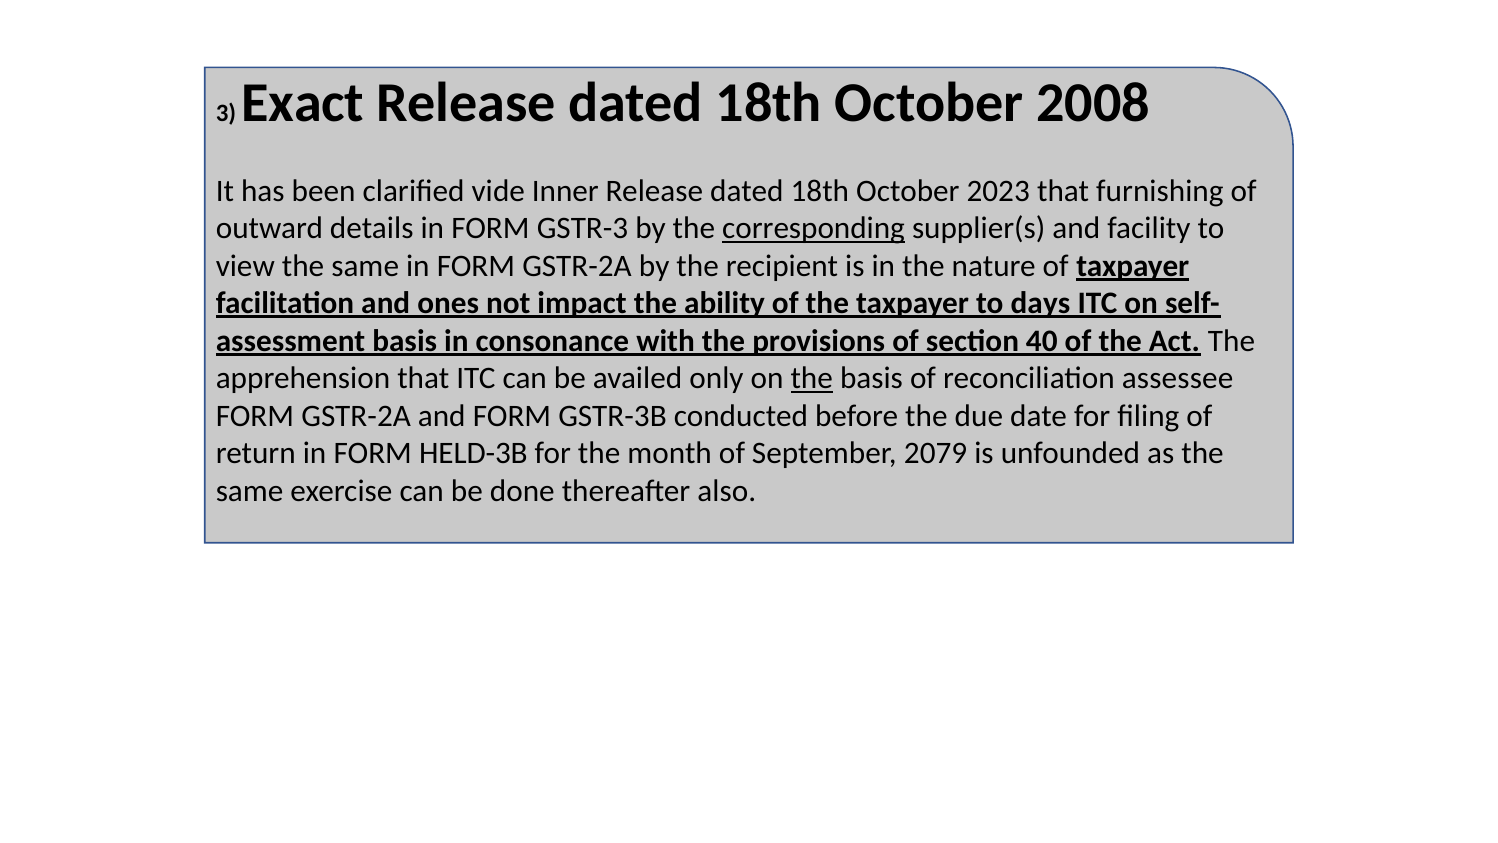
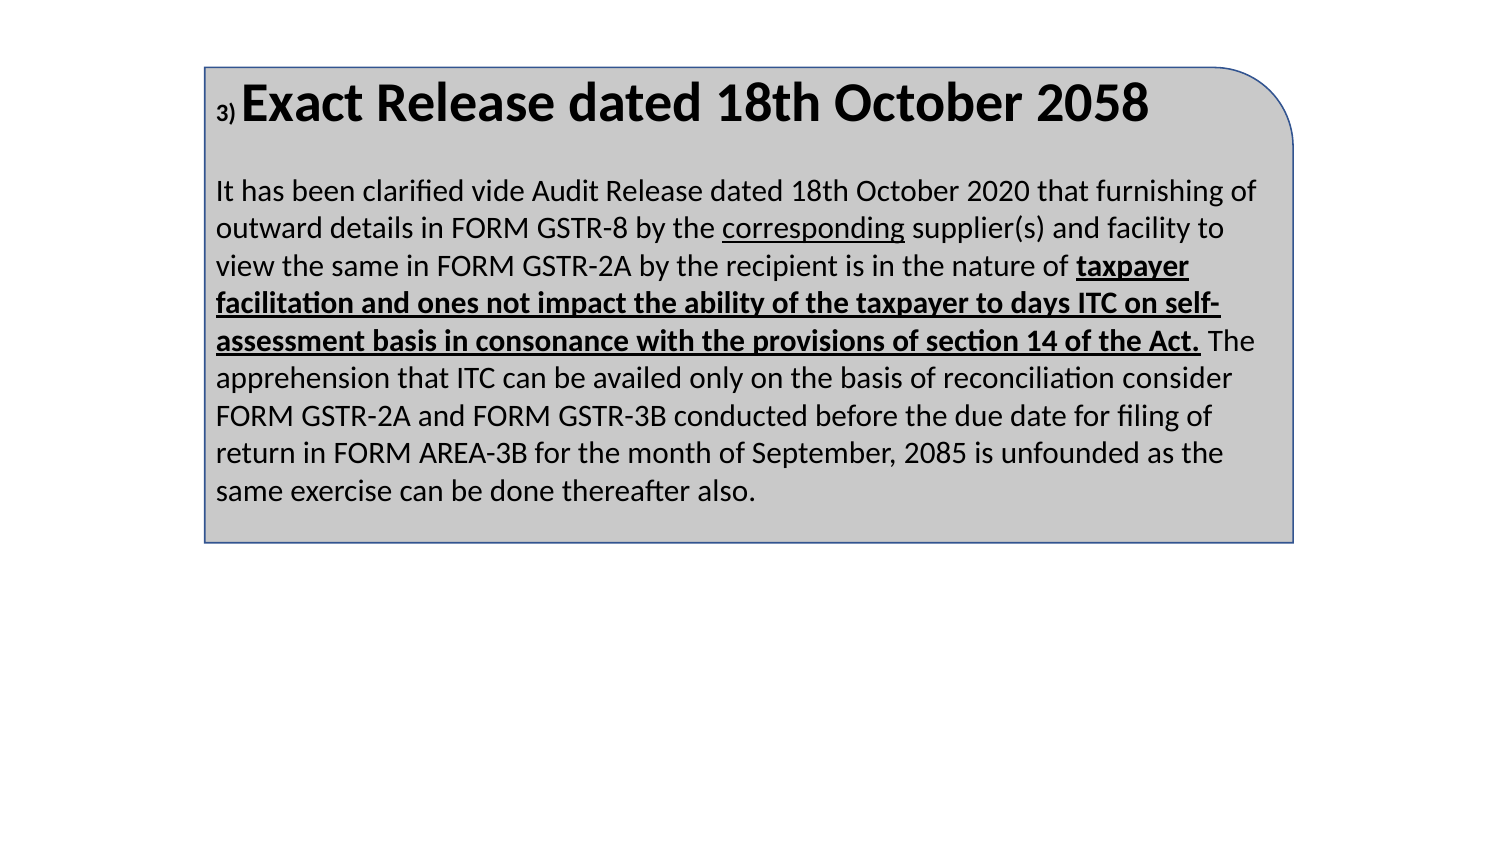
2008: 2008 -> 2058 (1093, 103)
Inner: Inner -> Audit (565, 191)
2023: 2023 -> 2020 (998, 191)
GSTR-3: GSTR-3 -> GSTR-8 (582, 228)
40: 40 -> 14 (1042, 341)
the underline: present -> none (812, 378)
assessee: assessee -> consider (1178, 378)
HELD-3B: HELD-3B -> AREA-3B (473, 453)
2079: 2079 -> 2085 (936, 453)
